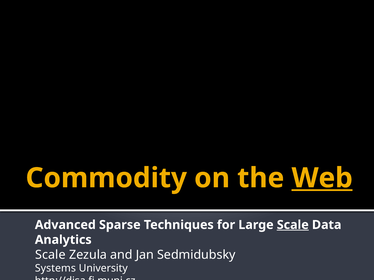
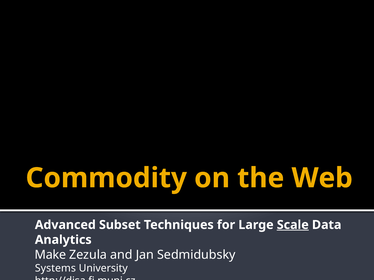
Web underline: present -> none (322, 178)
Sparse: Sparse -> Subset (120, 225)
Scale: Scale -> Make (50, 255)
